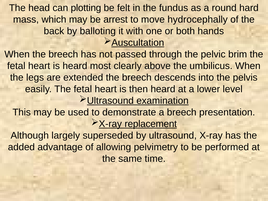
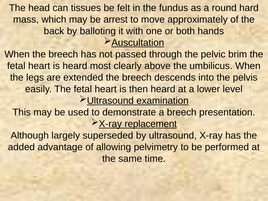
plotting: plotting -> tissues (86, 8)
hydrocephally: hydrocephally -> approximately (198, 19)
